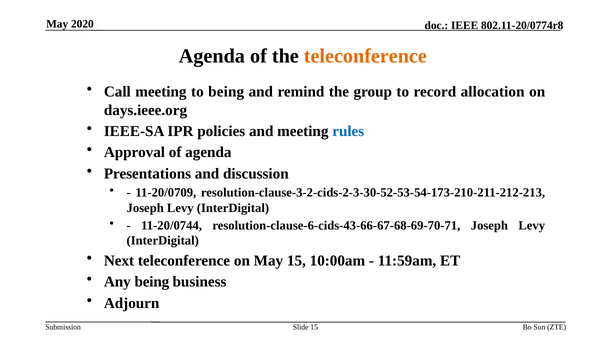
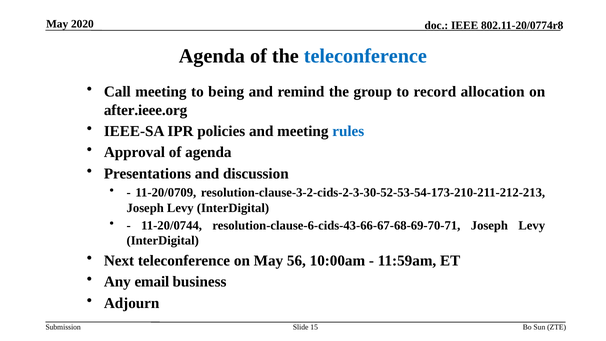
teleconference colour: orange -> blue (365, 56)
days.ieee.org: days.ieee.org -> after.ieee.org (146, 110)
May 15: 15 -> 56 (296, 261)
Any being: being -> email (152, 282)
